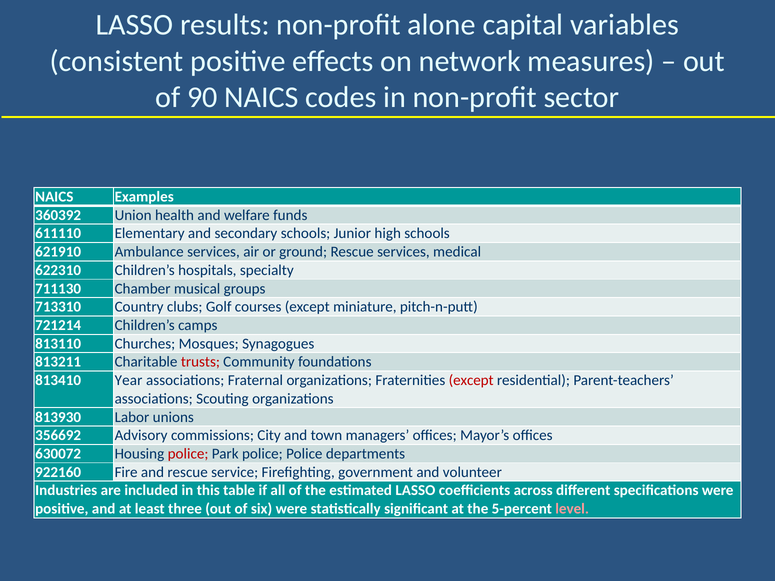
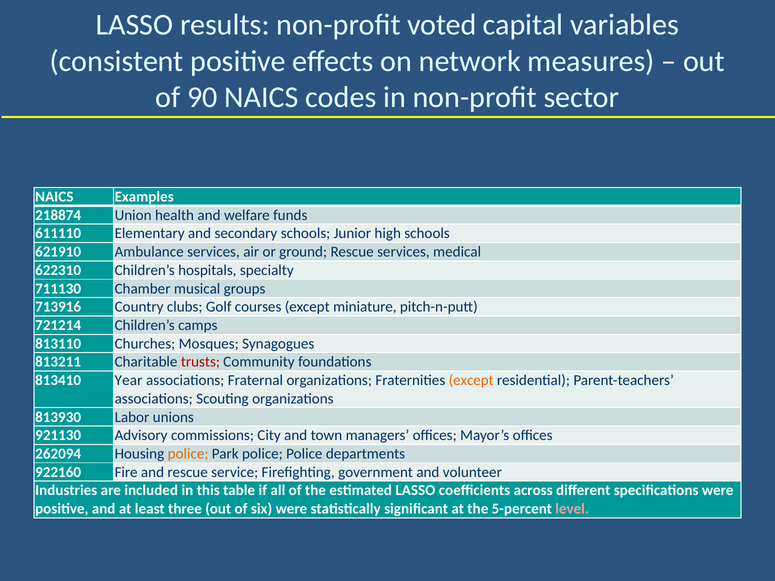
alone: alone -> voted (442, 25)
360392: 360392 -> 218874 (58, 215)
713310: 713310 -> 713916 (58, 307)
except colour: red -> orange (471, 381)
356692: 356692 -> 921130 (58, 436)
630072: 630072 -> 262094 (58, 454)
police colour: red -> orange (188, 454)
